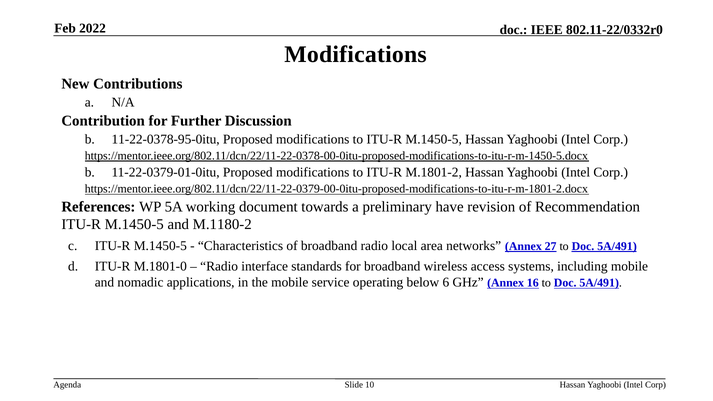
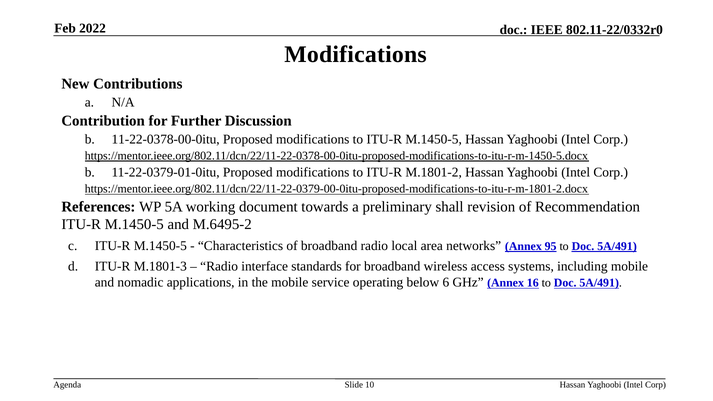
11-22-0378-95-0itu: 11-22-0378-95-0itu -> 11-22-0378-00-0itu (166, 139)
have: have -> shall (450, 207)
M.1180-2: M.1180-2 -> M.6495-2 (222, 225)
27: 27 -> 95 (551, 246)
M.1801-0: M.1801-0 -> M.1801-3 (160, 266)
